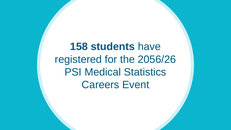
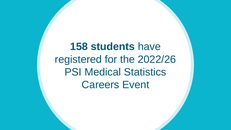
2056/26: 2056/26 -> 2022/26 (157, 59)
